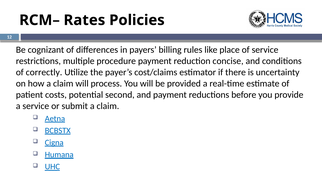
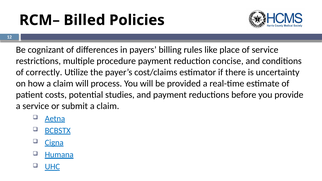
Rates: Rates -> Billed (84, 20)
second: second -> studies (120, 95)
